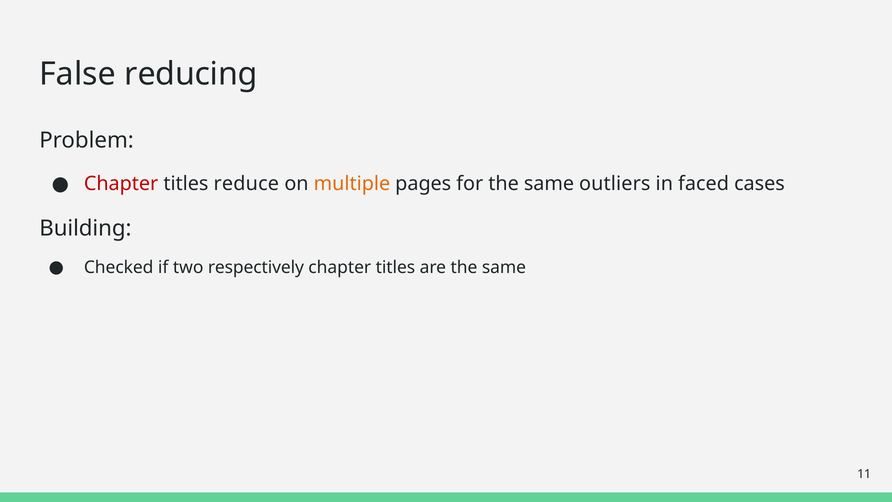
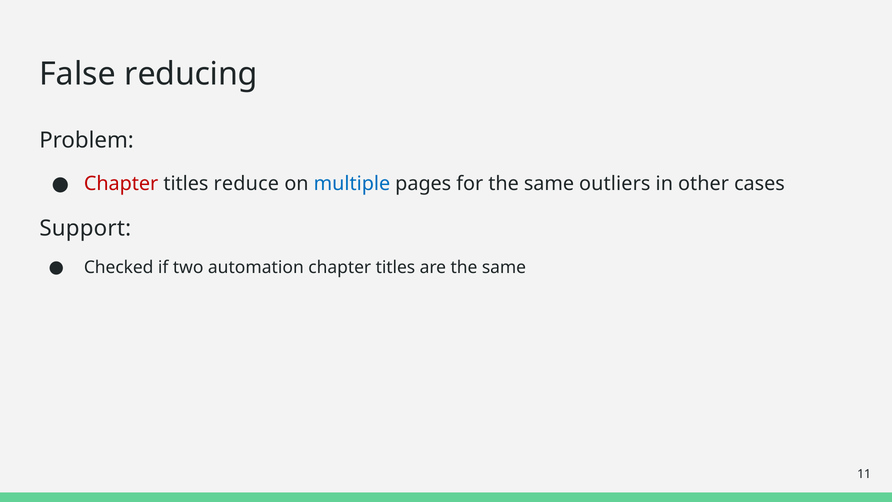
multiple colour: orange -> blue (352, 184)
faced: faced -> other (704, 184)
Building: Building -> Support (85, 228)
respectively: respectively -> automation (256, 267)
